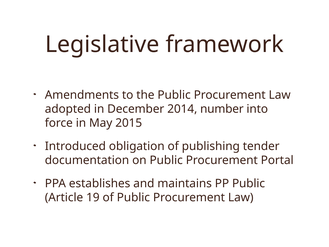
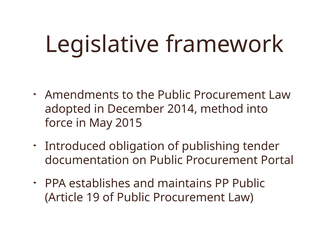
number: number -> method (222, 109)
